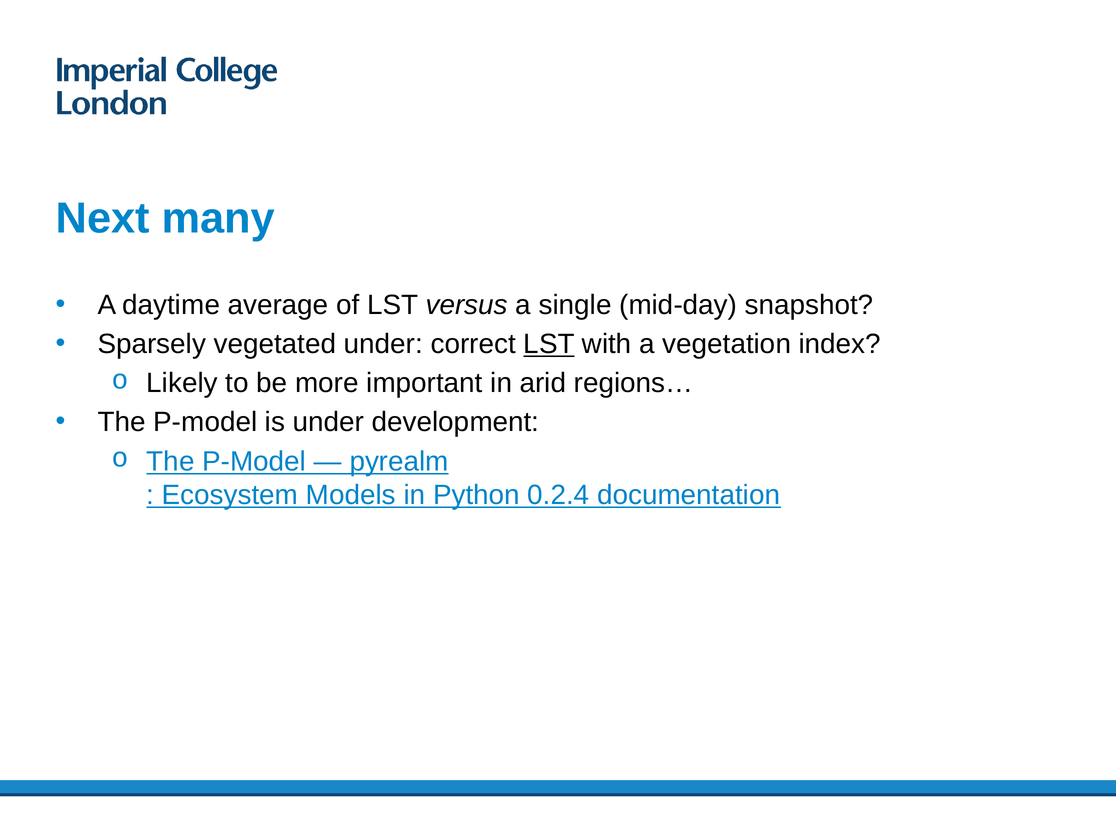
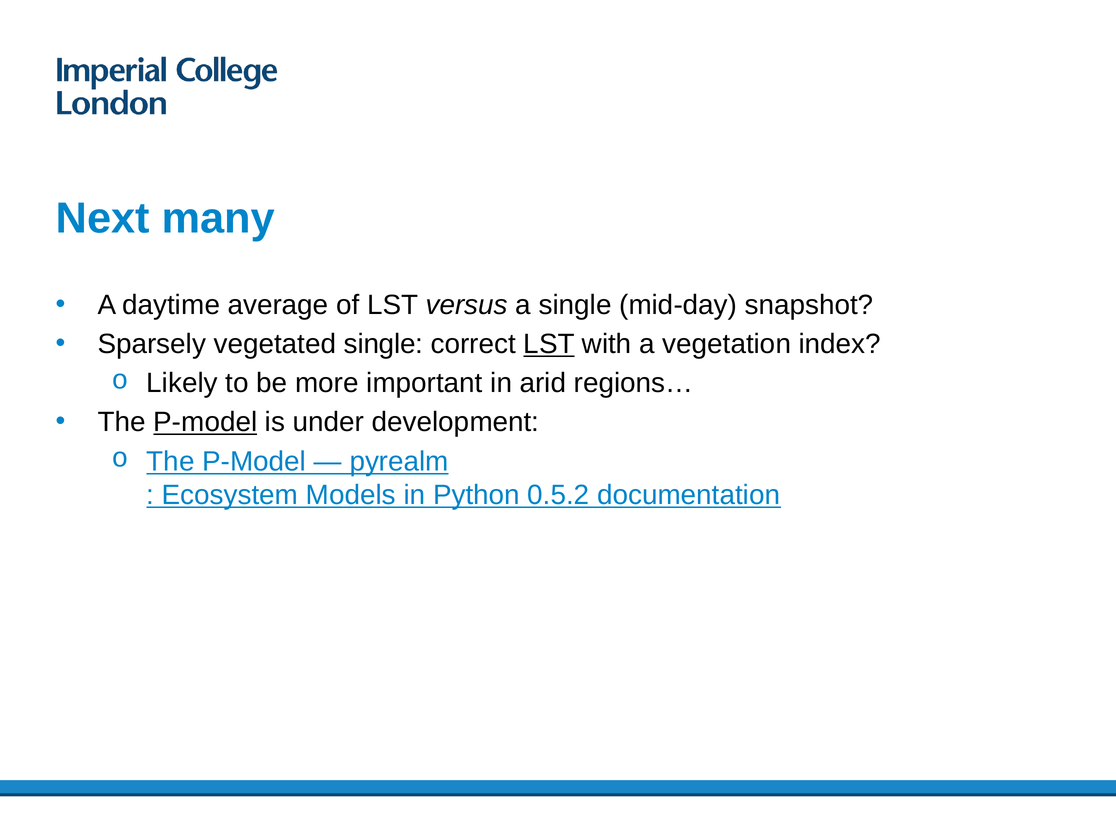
vegetated under: under -> single (384, 344)
P-model underline: none -> present (205, 422)
0.2.4: 0.2.4 -> 0.5.2 (558, 495)
